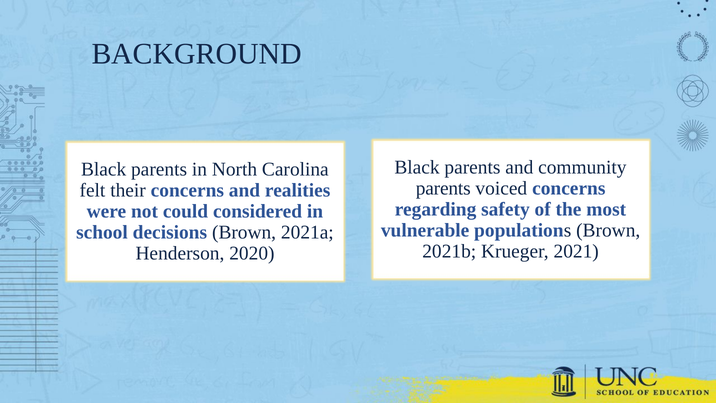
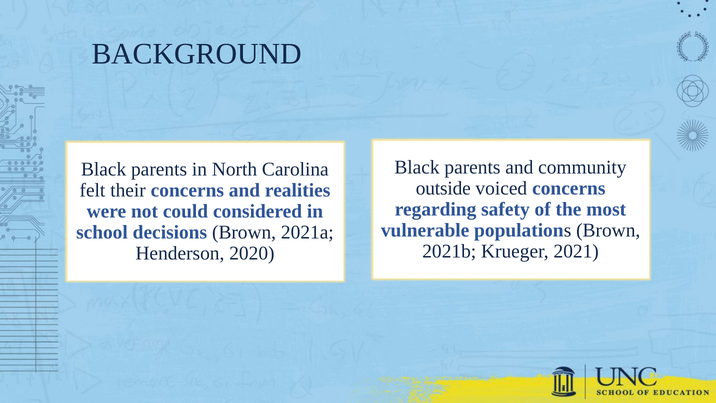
parents: parents -> outside (443, 188)
